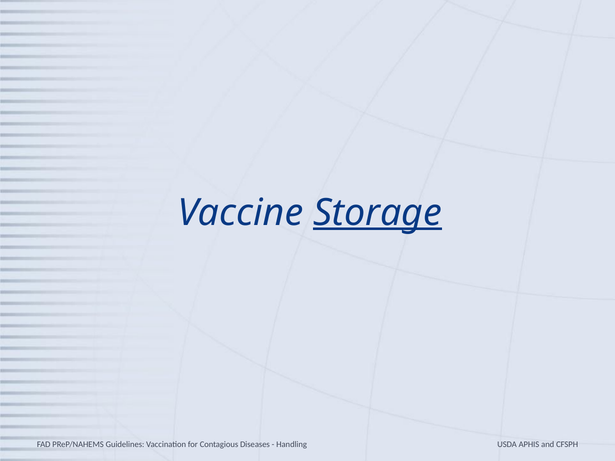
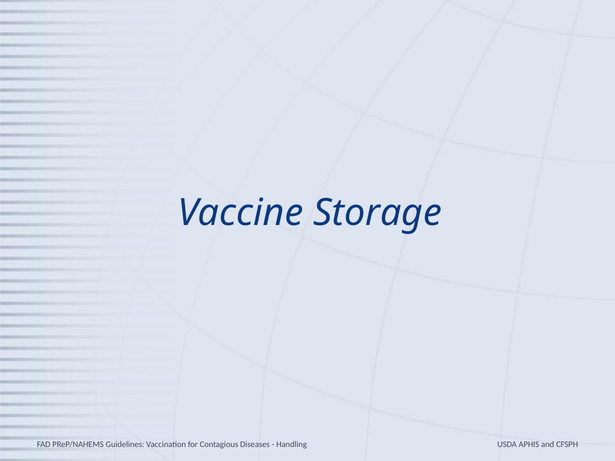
Storage underline: present -> none (377, 213)
